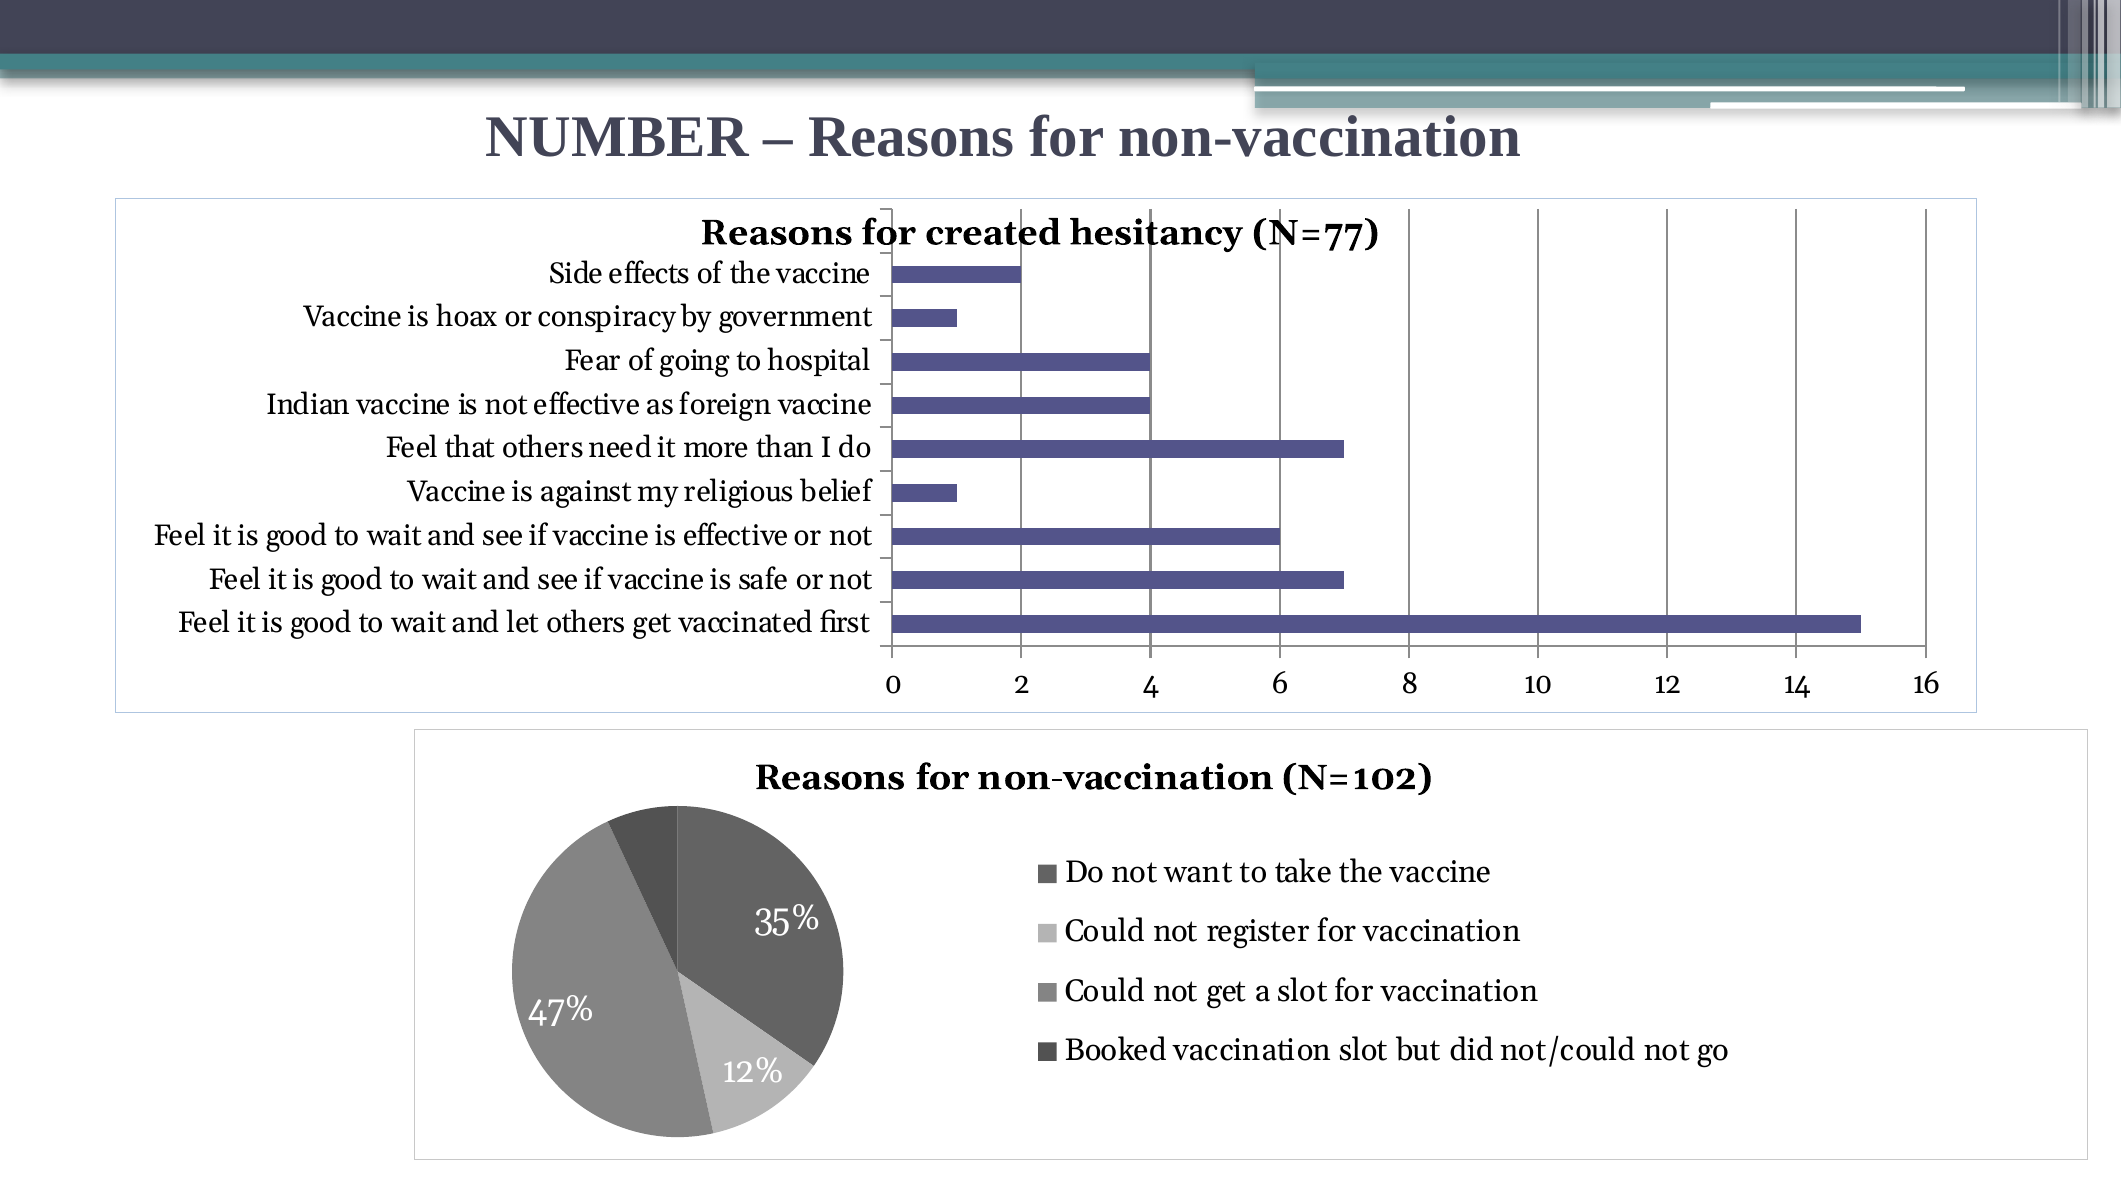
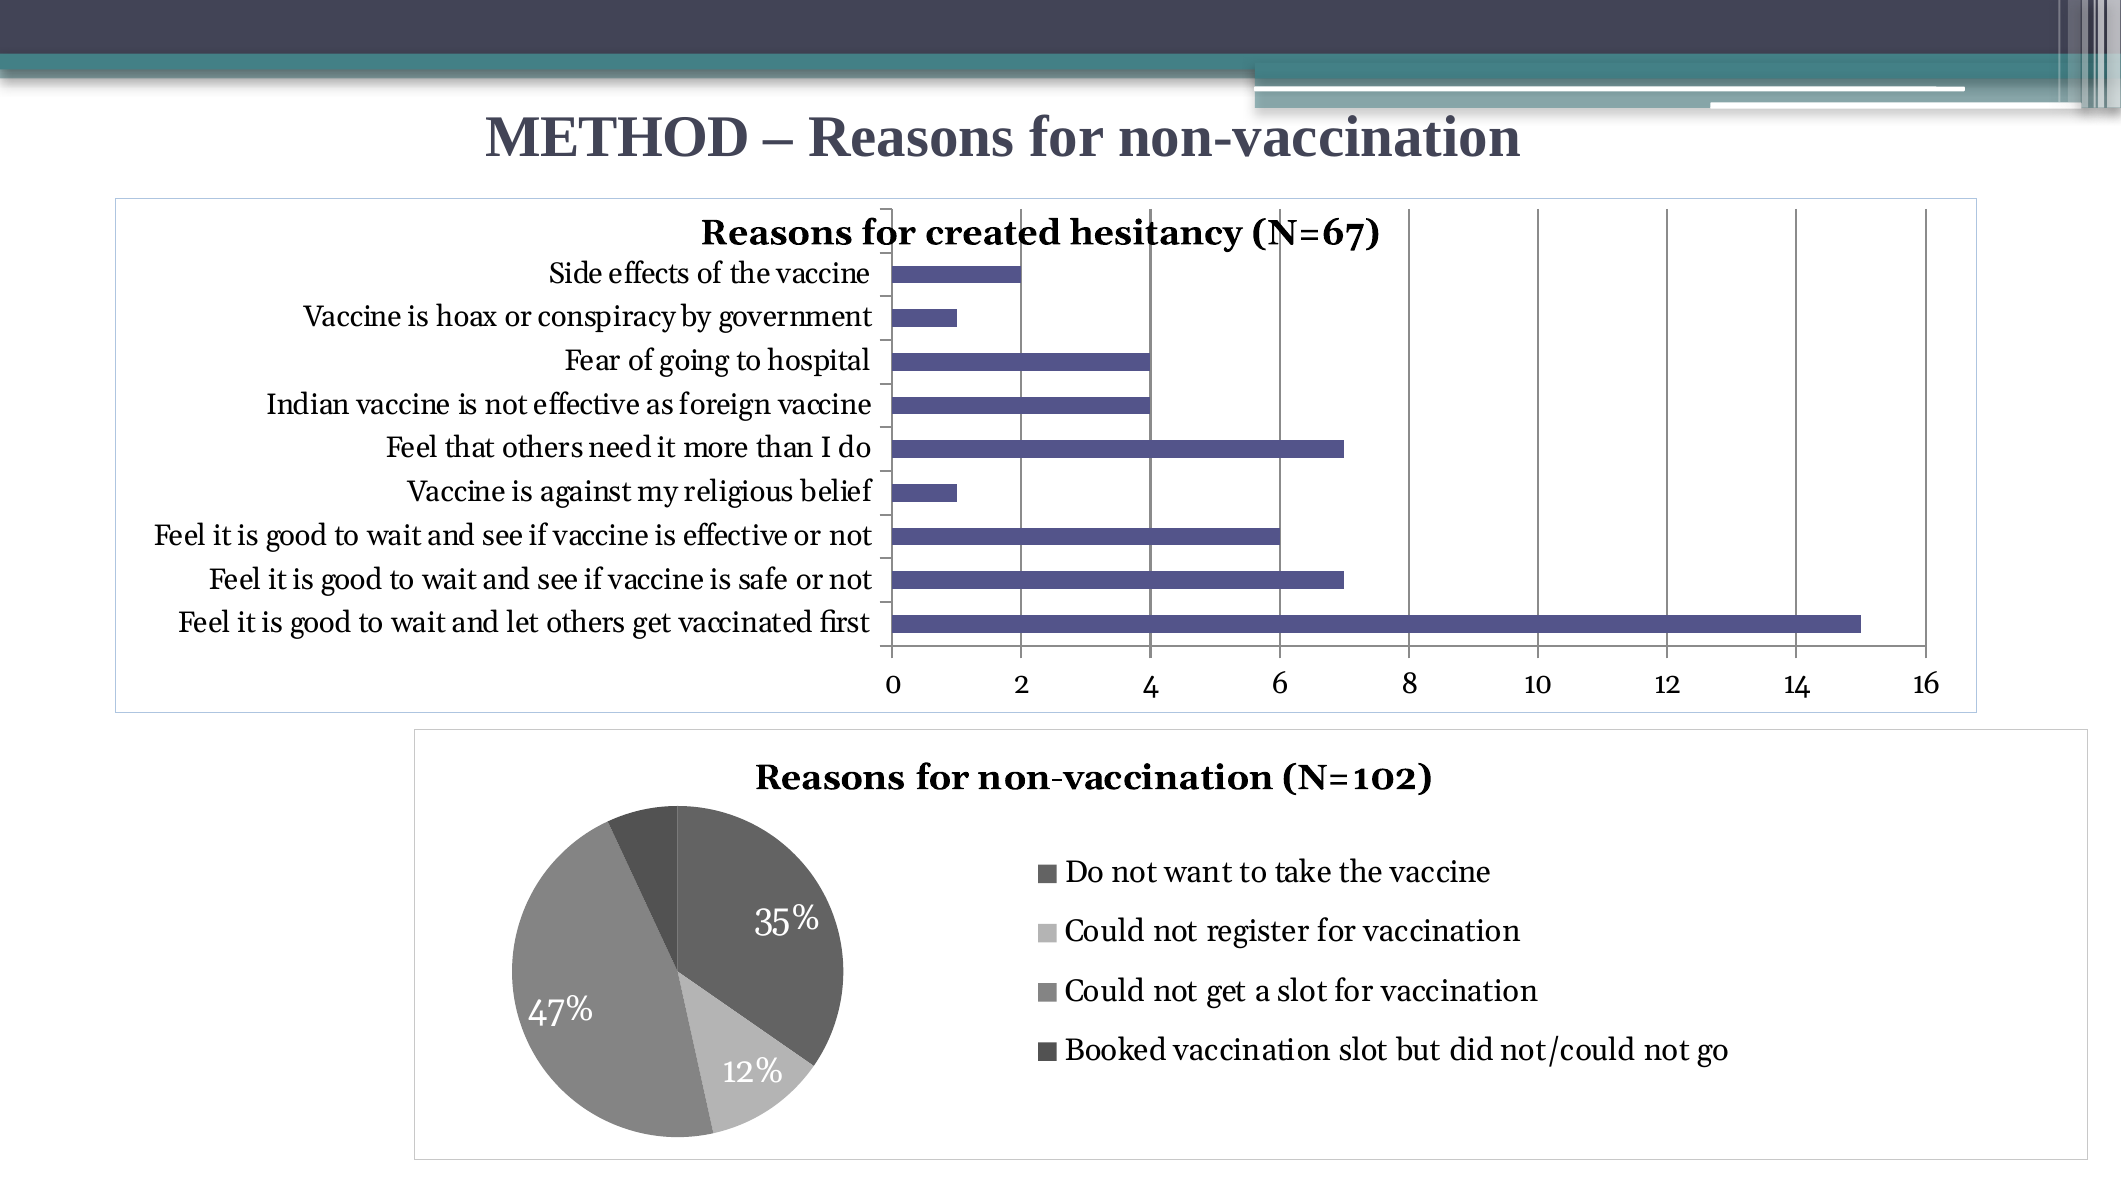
NUMBER: NUMBER -> METHOD (618, 137)
N=77: N=77 -> N=67 (1316, 233)
